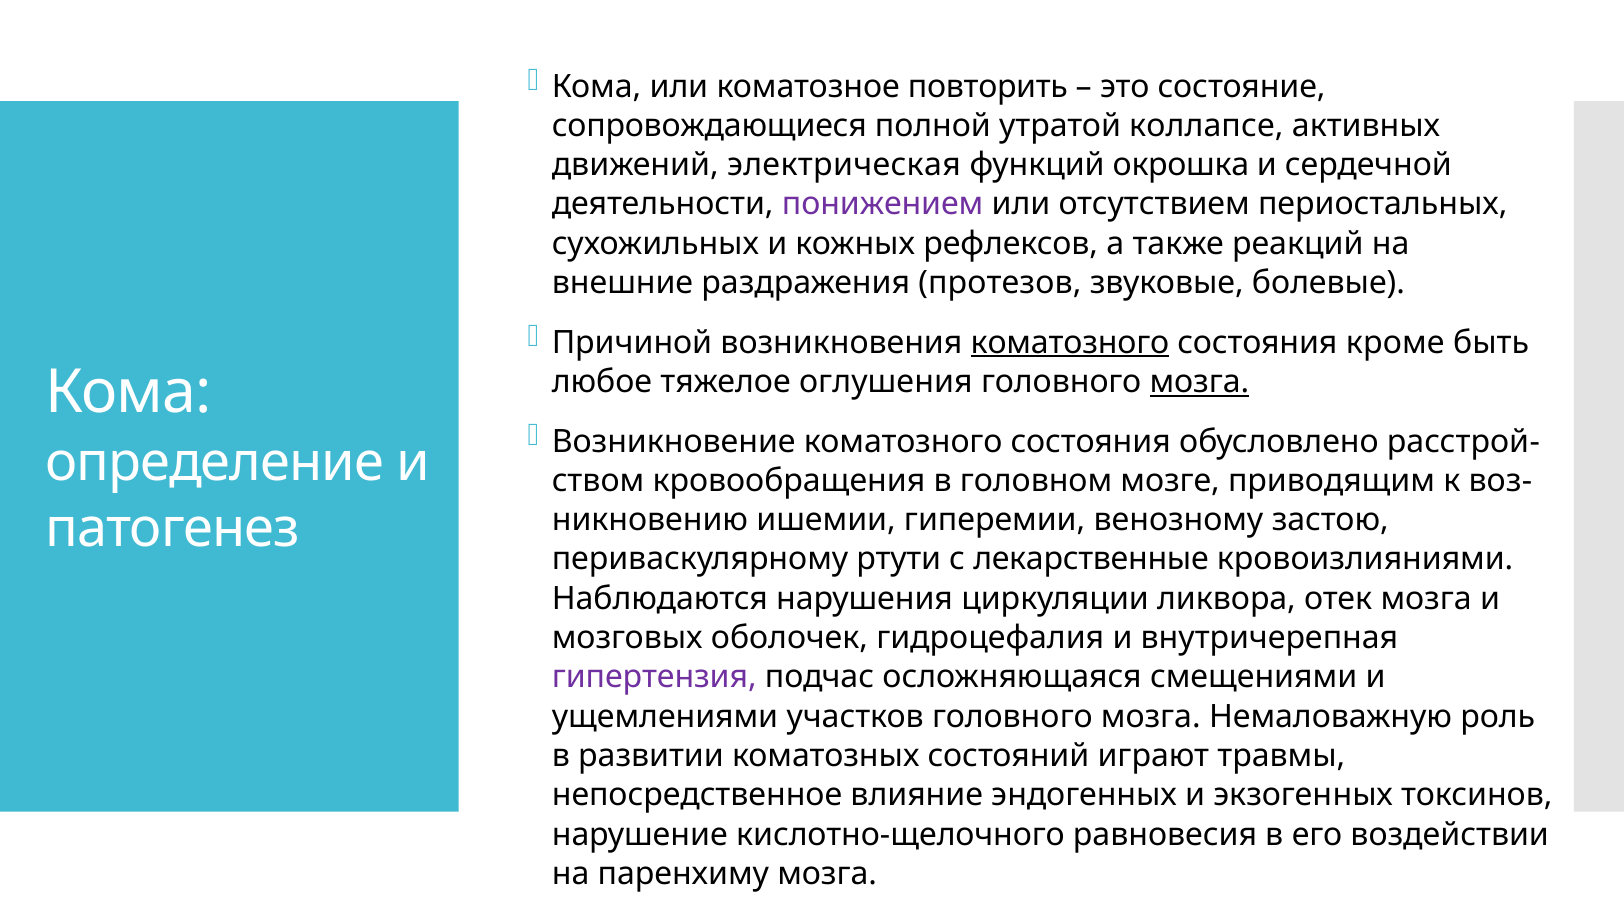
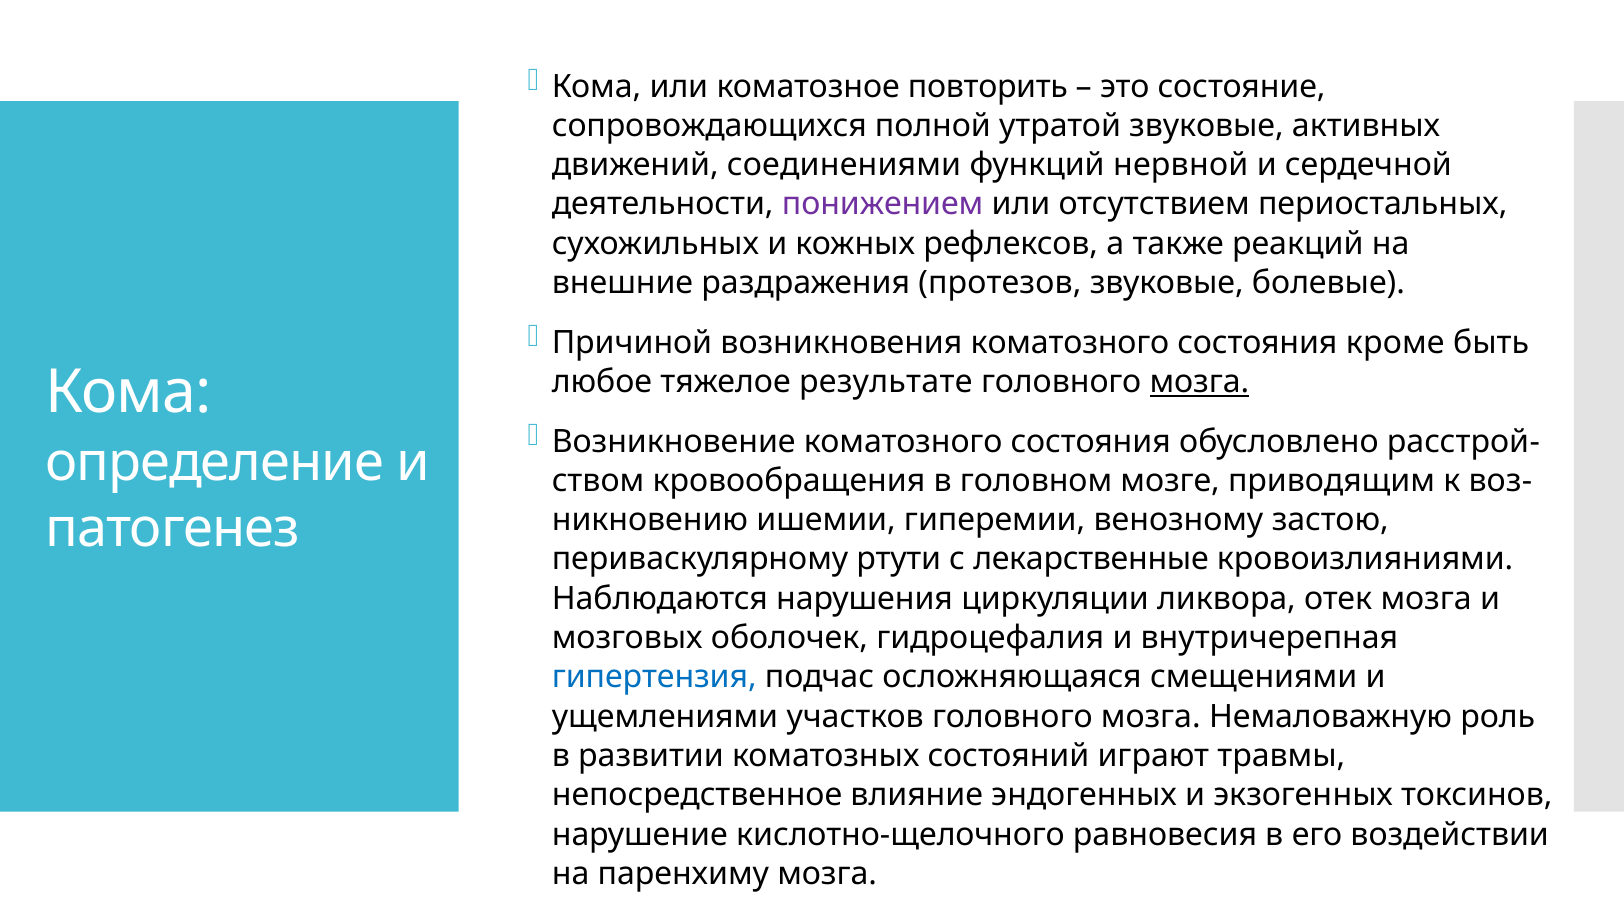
сопровождающиеся: сопровождающиеся -> сопровождающихся (709, 126)
утратой коллапсе: коллапсе -> звуковые (1206, 126)
электрическая: электрическая -> соединениями (844, 165)
окрошка: окрошка -> нервной (1181, 165)
коматозного underline: present -> none (1070, 342)
оглушения: оглушения -> результате (886, 382)
гипертензия colour: purple -> blue (654, 677)
